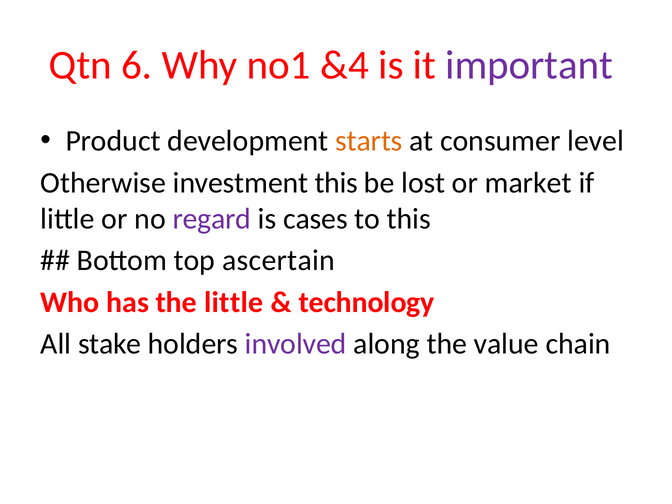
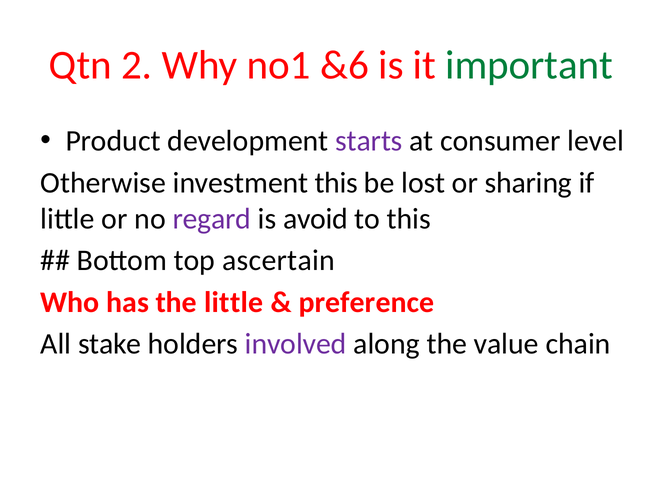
6: 6 -> 2 (137, 65)
&4: &4 -> &6 (344, 65)
important colour: purple -> green (529, 65)
starts colour: orange -> purple (369, 141)
market: market -> sharing (528, 183)
cases: cases -> avoid (316, 219)
technology: technology -> preference (366, 302)
